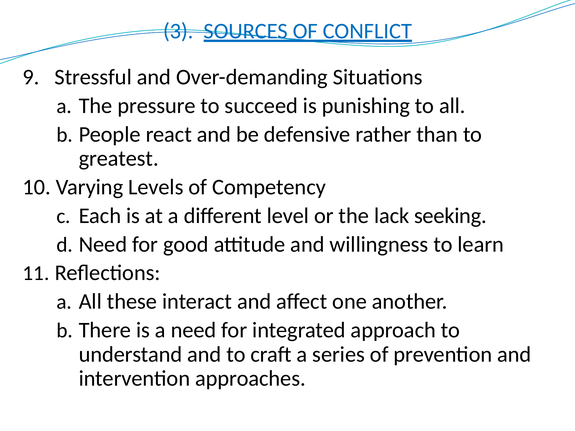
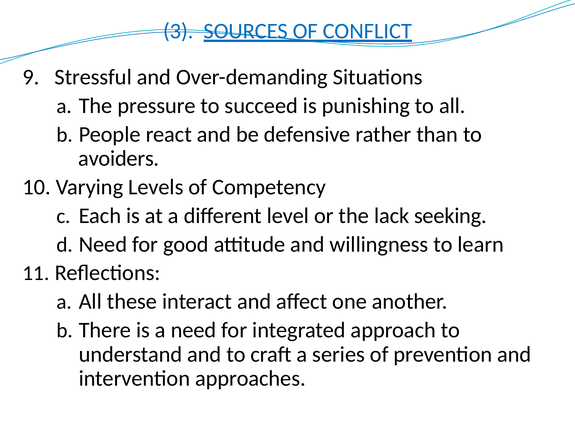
greatest: greatest -> avoiders (119, 159)
